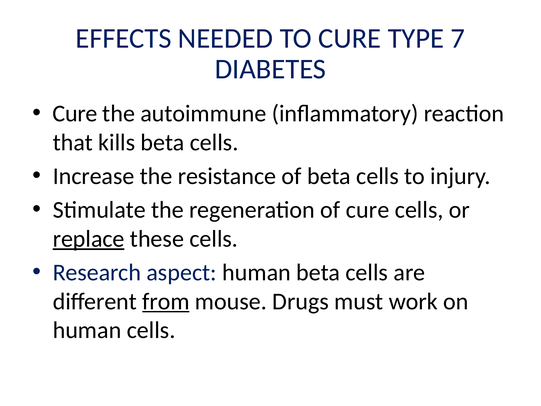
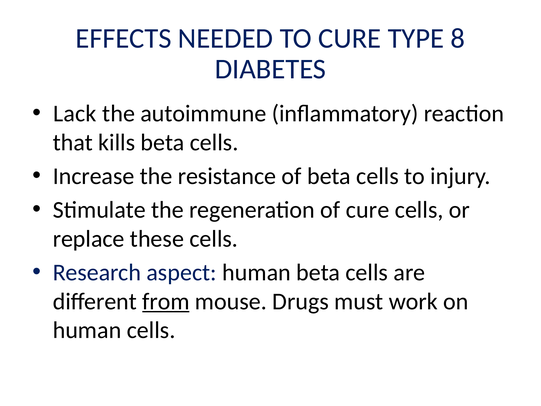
7: 7 -> 8 (458, 38)
Cure: Cure -> Lack (75, 114)
replace underline: present -> none (89, 239)
